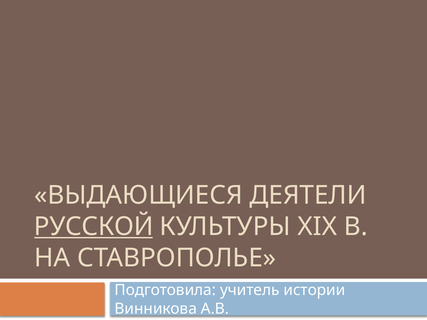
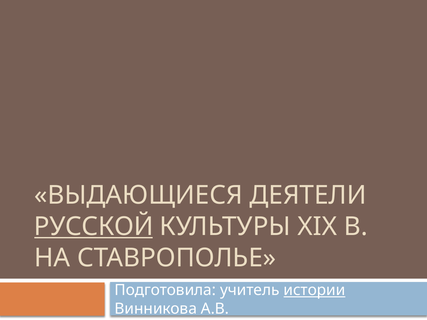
истории underline: none -> present (314, 290)
